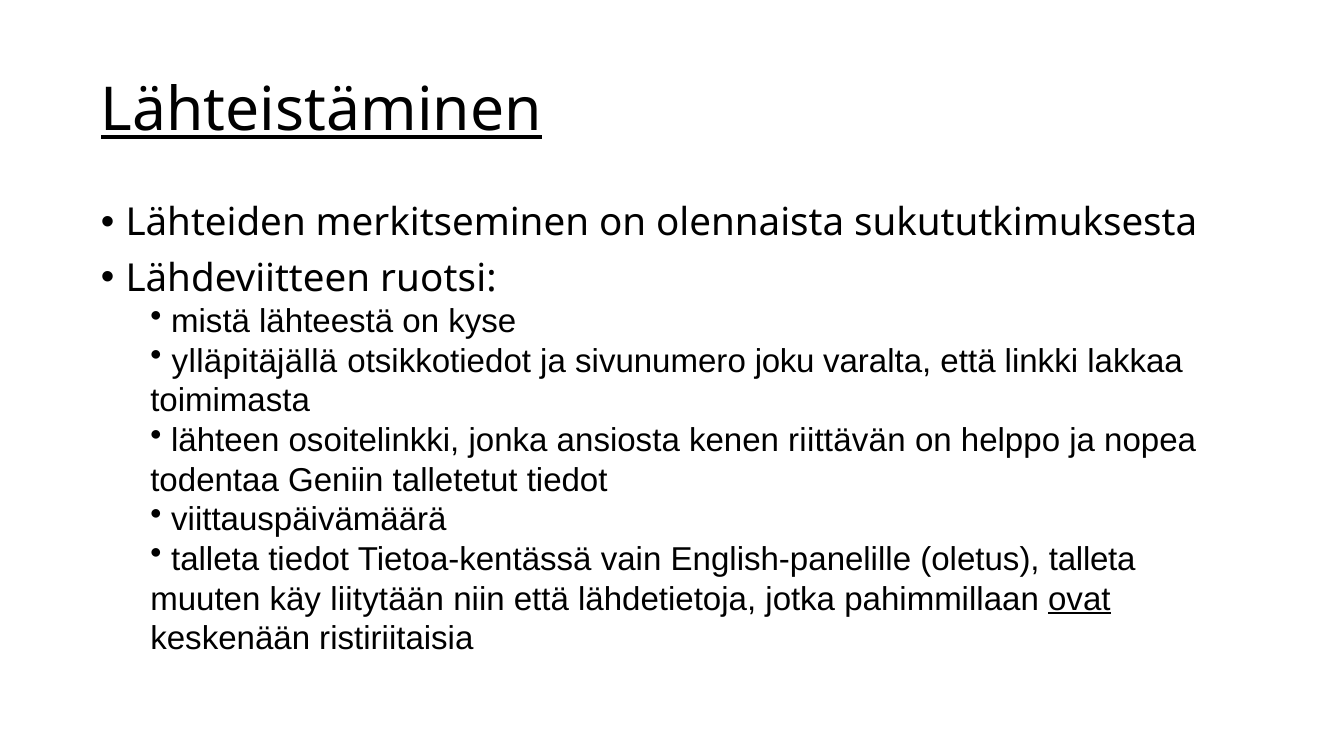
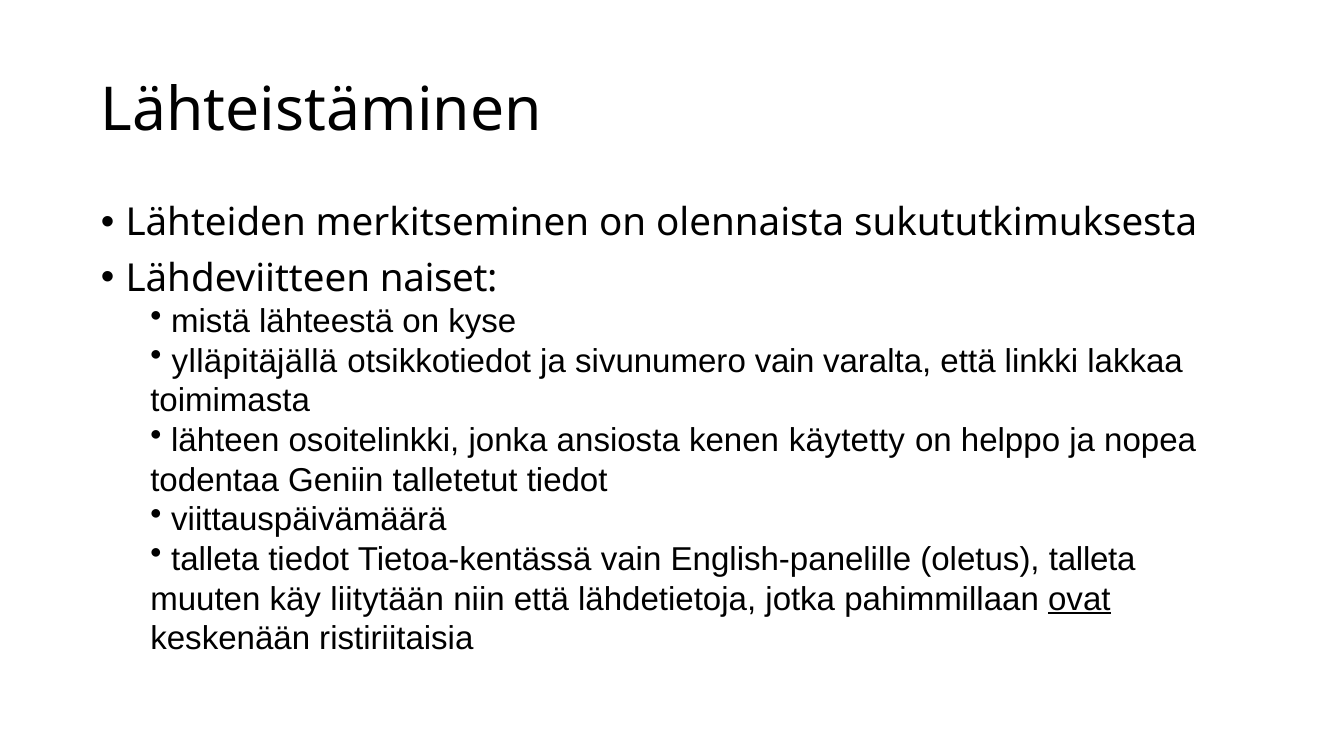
Lähteistäminen underline: present -> none (321, 111)
ruotsi: ruotsi -> naiset (439, 279)
sivunumero joku: joku -> vain (785, 362)
riittävän: riittävän -> käytetty (847, 441)
